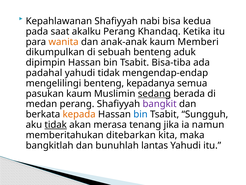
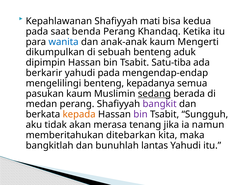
nabi: nabi -> mati (150, 21)
akalku: akalku -> benda (86, 31)
wanita colour: orange -> blue (64, 42)
Memberi: Memberi -> Mengerti (198, 42)
Bisa-tiba: Bisa-tiba -> Satu-tiba (171, 62)
padahal: padahal -> berkarir (44, 73)
yahudi tidak: tidak -> pada (109, 73)
bin colour: blue -> purple (141, 114)
tidak underline: present -> none (56, 124)
